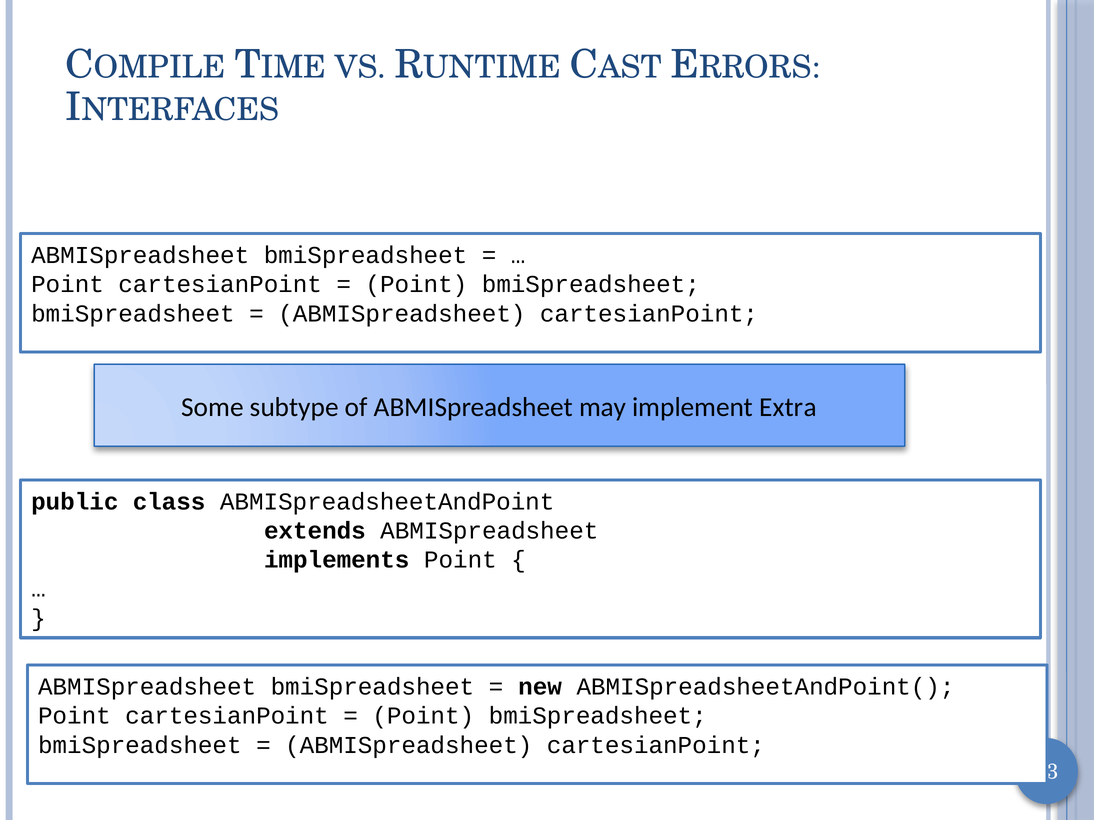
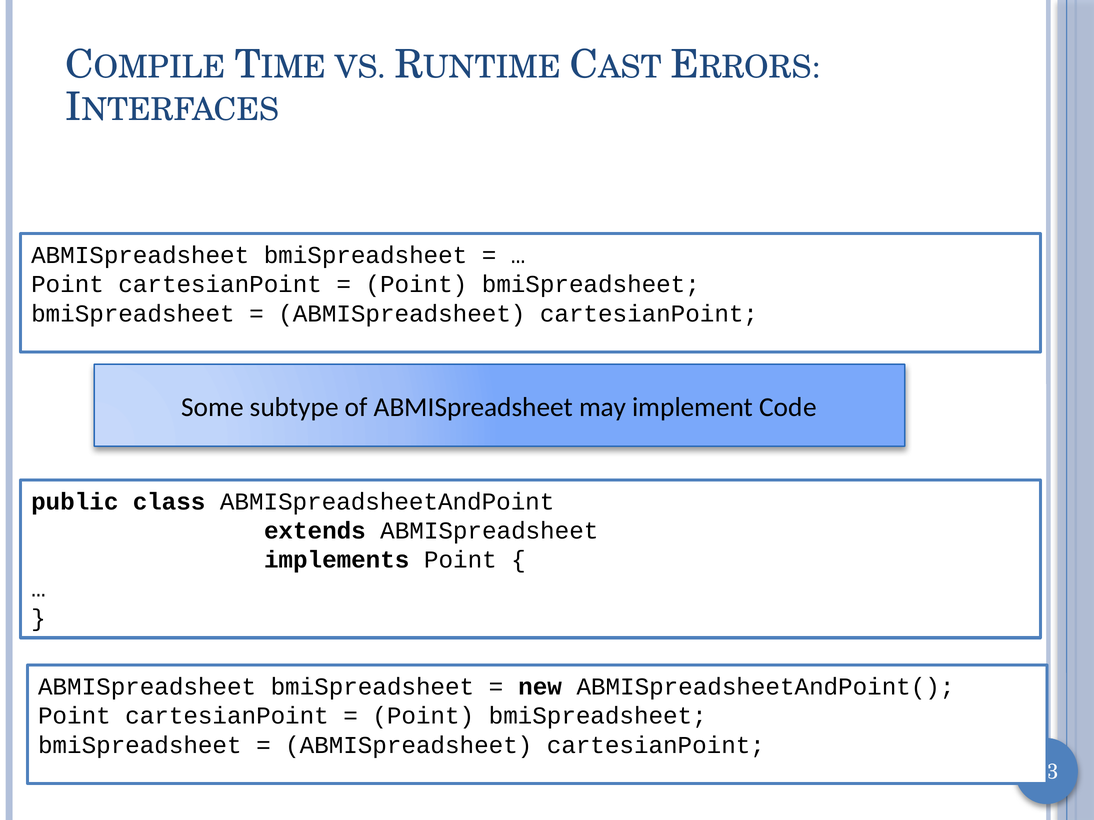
Extra: Extra -> Code (788, 408)
